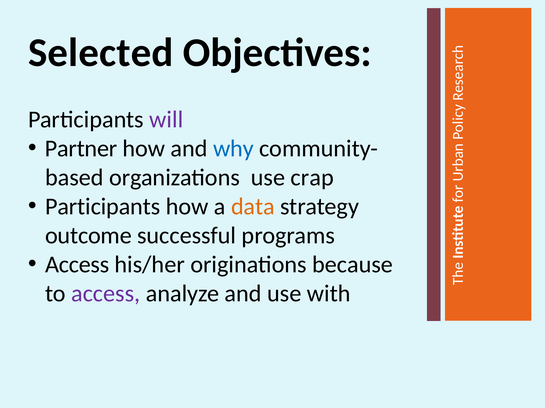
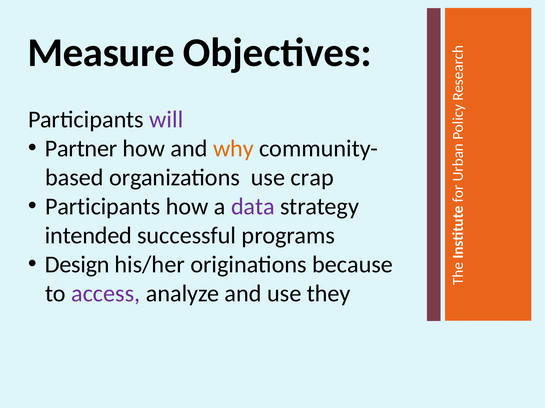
Selected: Selected -> Measure (101, 53)
why colour: blue -> orange (234, 149)
data colour: orange -> purple (253, 207)
outcome: outcome -> intended (88, 236)
Access: Access -> Design (77, 265)
with: with -> they (329, 294)
